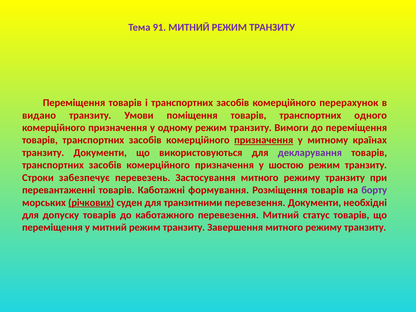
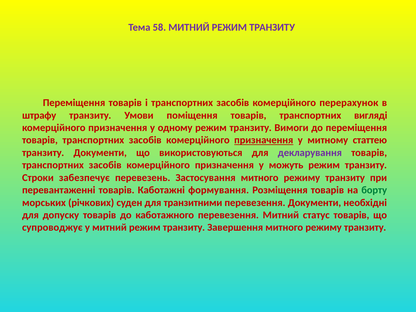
91: 91 -> 58 (159, 27)
видано: видано -> штрафу (39, 115)
одного: одного -> вигляді (371, 115)
країнах: країнах -> статтею (370, 140)
шостою: шостою -> можуть (286, 165)
борту colour: purple -> green (374, 190)
річкових underline: present -> none (91, 203)
переміщення: переміщення -> супроводжує (52, 228)
